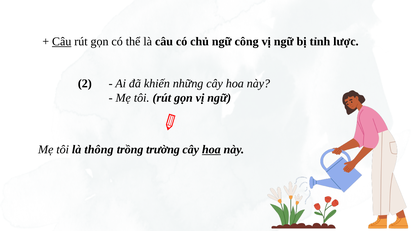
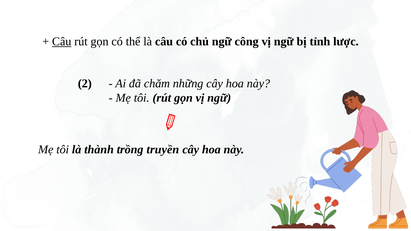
khiến: khiến -> chăm (157, 84)
thông: thông -> thành (99, 150)
trường: trường -> truyền (163, 150)
hoa underline: present -> none (211, 150)
